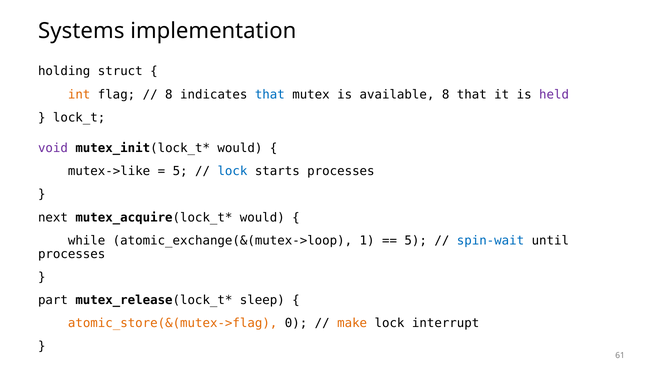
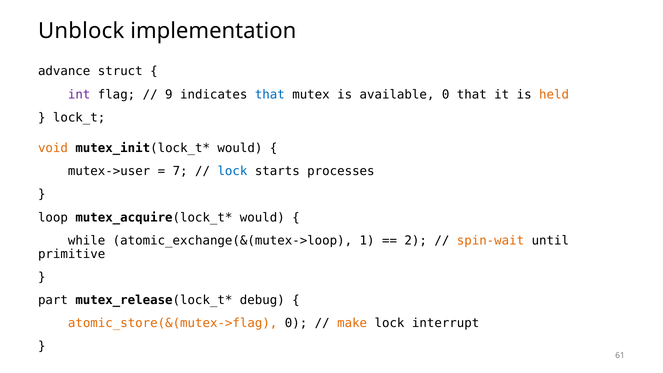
Systems: Systems -> Unblock (81, 31)
holding: holding -> advance (64, 71)
int colour: orange -> purple (79, 94)
8: 8 -> 9 (169, 94)
available 8: 8 -> 0 (446, 94)
held colour: purple -> orange (554, 94)
void colour: purple -> orange (53, 148)
mutex->like: mutex->like -> mutex->user (109, 171)
5: 5 -> 7 (180, 171)
next: next -> loop (53, 217)
5: 5 -> 2 (416, 240)
spin-wait colour: blue -> orange (490, 240)
processes: processes -> primitive (72, 254)
sleep: sleep -> debug (262, 300)
